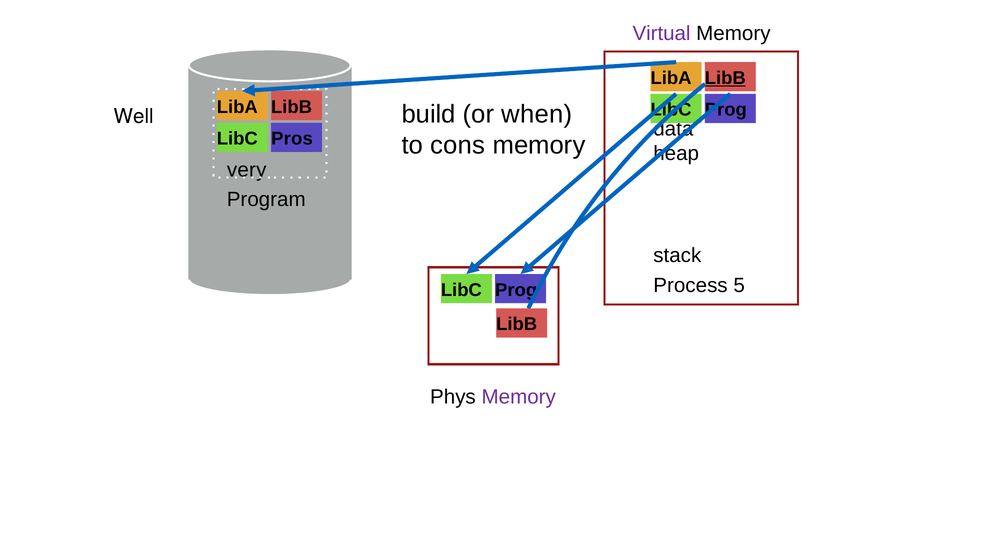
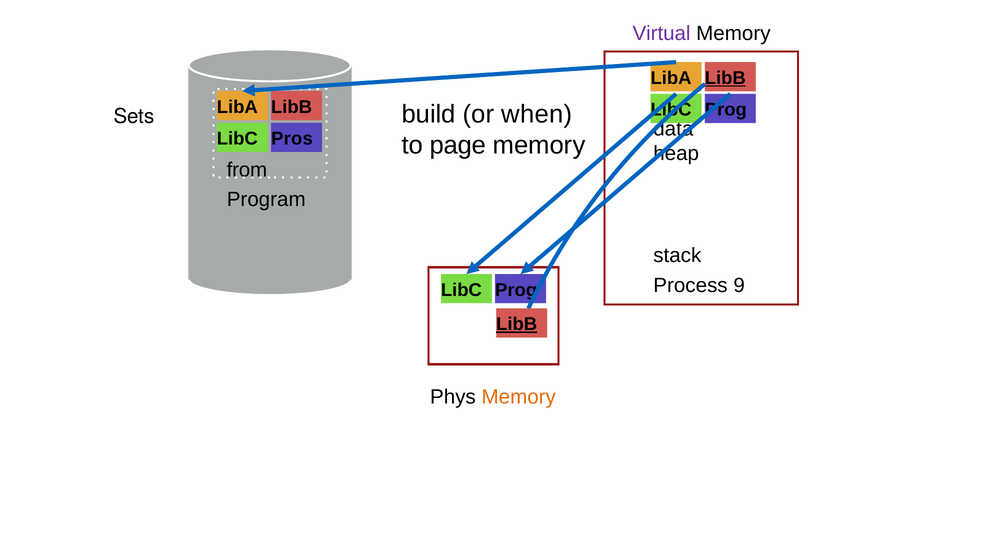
Well: Well -> Sets (134, 117)
cons: cons -> page (458, 145)
very: very -> from (247, 170)
5: 5 -> 9 (739, 285)
LibB underline: none -> present (517, 324)
Memory colour: purple -> orange (519, 397)
